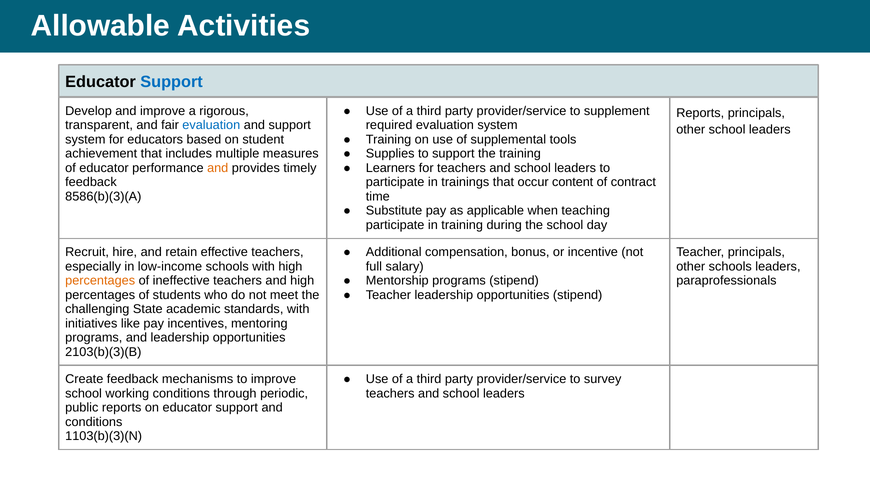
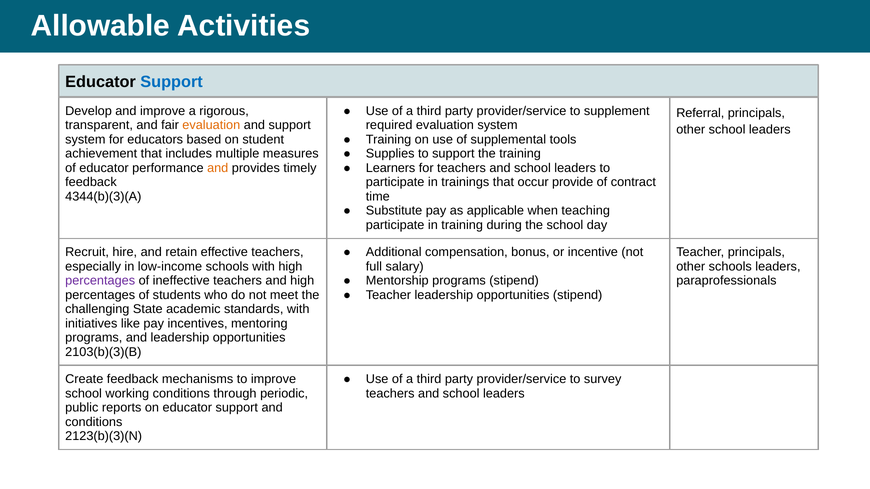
Reports: Reports -> Referral (700, 113)
evaluation colour: blue -> orange (211, 125)
content: content -> provide (573, 182)
8586(b)(3)(A: 8586(b)(3)(A -> 4344(b)(3)(A (103, 197)
percentages colour: orange -> purple (100, 281)
1103(b)(3)(N: 1103(b)(3)(N -> 2123(b)(3)(N (104, 436)
